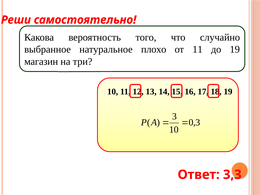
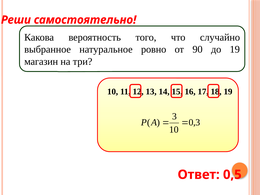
плохо: плохо -> ровно (154, 49)
от 11: 11 -> 90 (198, 49)
3,3: 3,3 -> 0,5 (232, 175)
